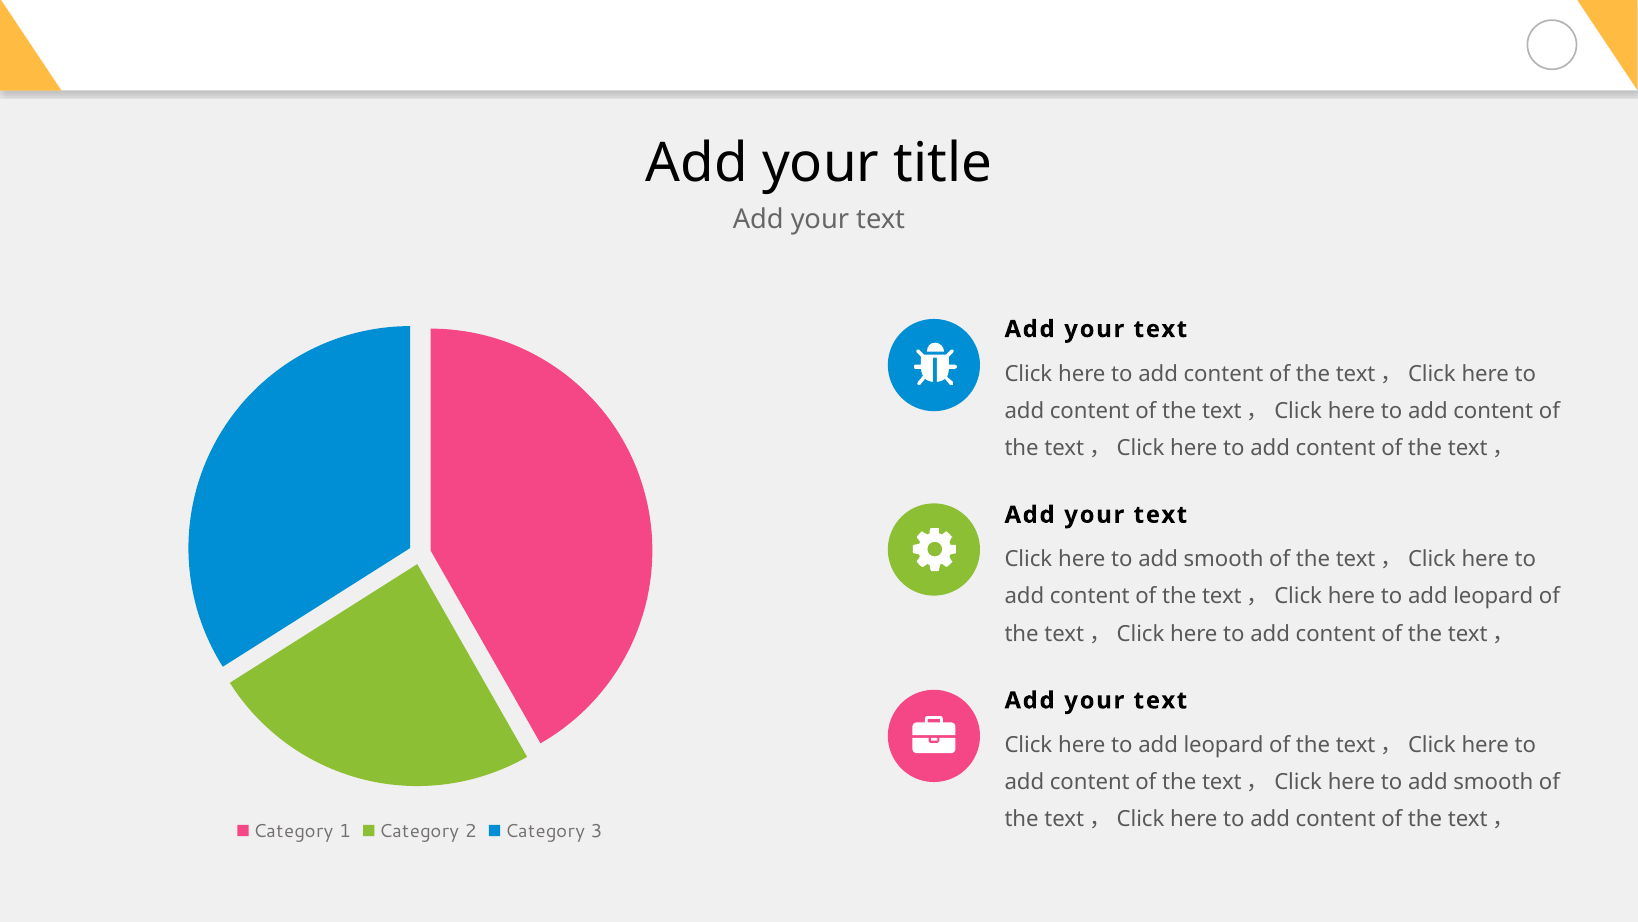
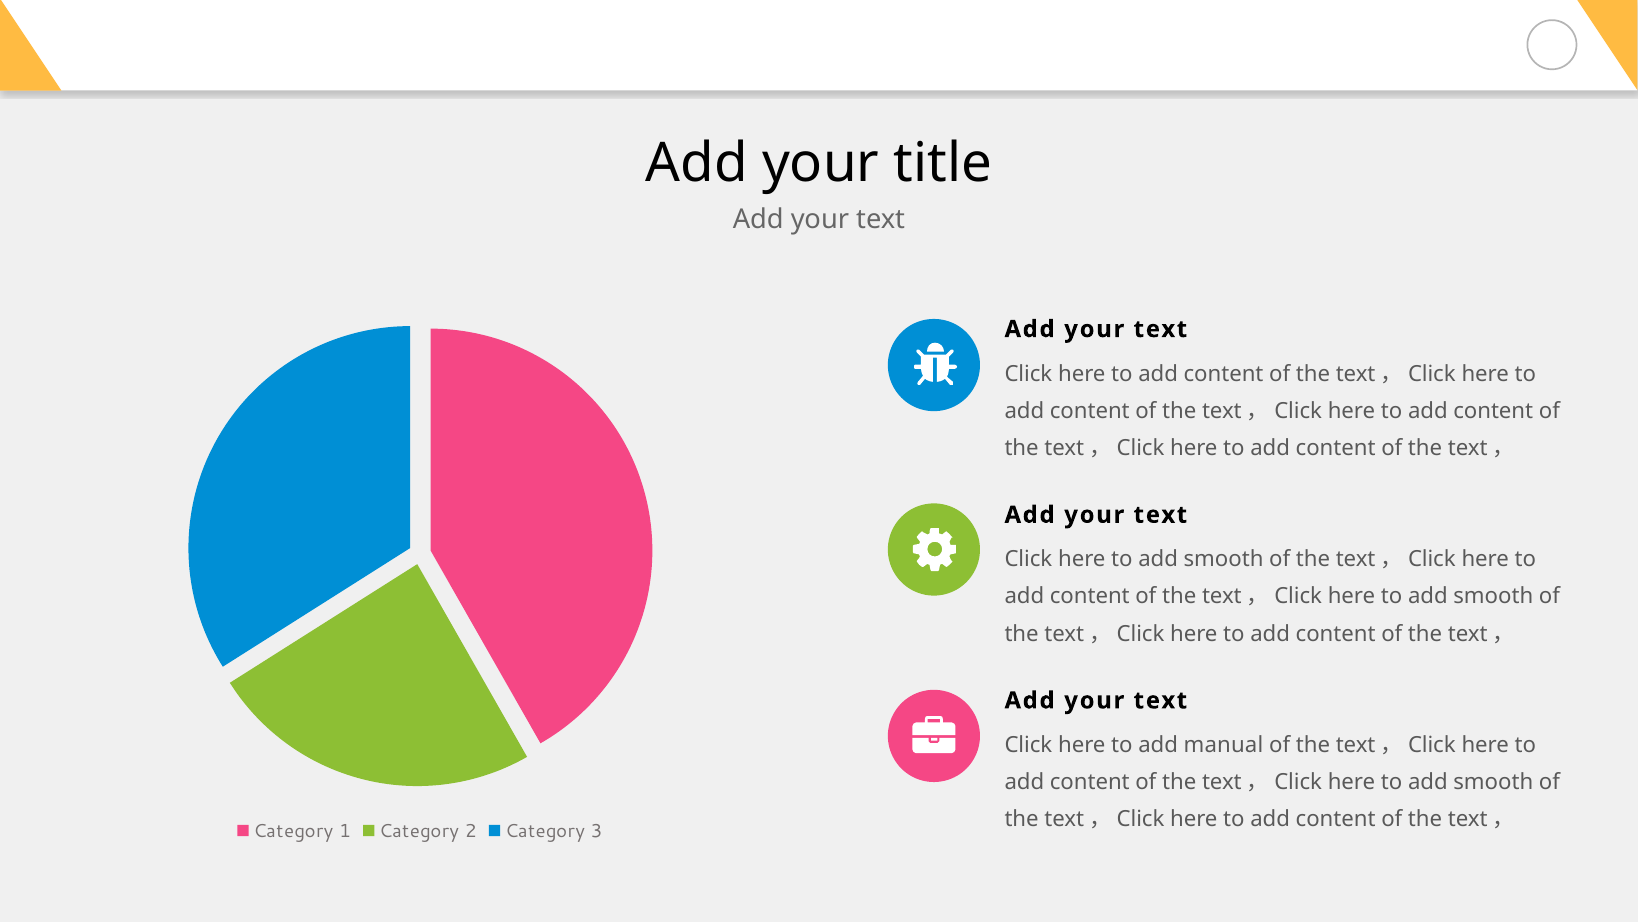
leopard: leopard -> smooth (1493, 596)
leopard: leopard -> manual (1223, 745)
